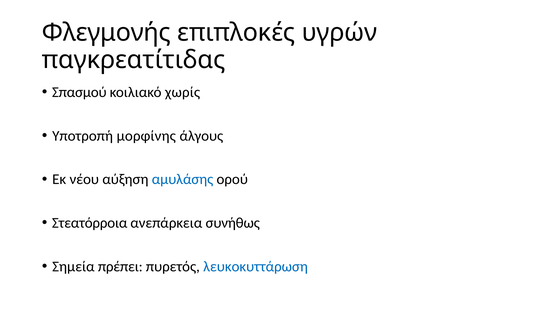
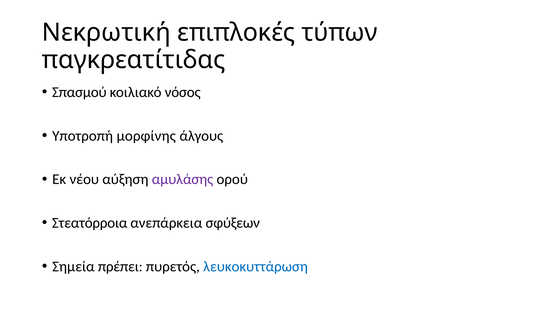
Φλεγμονής: Φλεγμονής -> Νεκρωτική (106, 33)
υγρών: υγρών -> τύπων (339, 33)
χωρίς: χωρίς -> νόσος (183, 92)
αμυλάσης colour: blue -> purple (183, 180)
συνήθως: συνήθως -> σφύξεων (233, 223)
